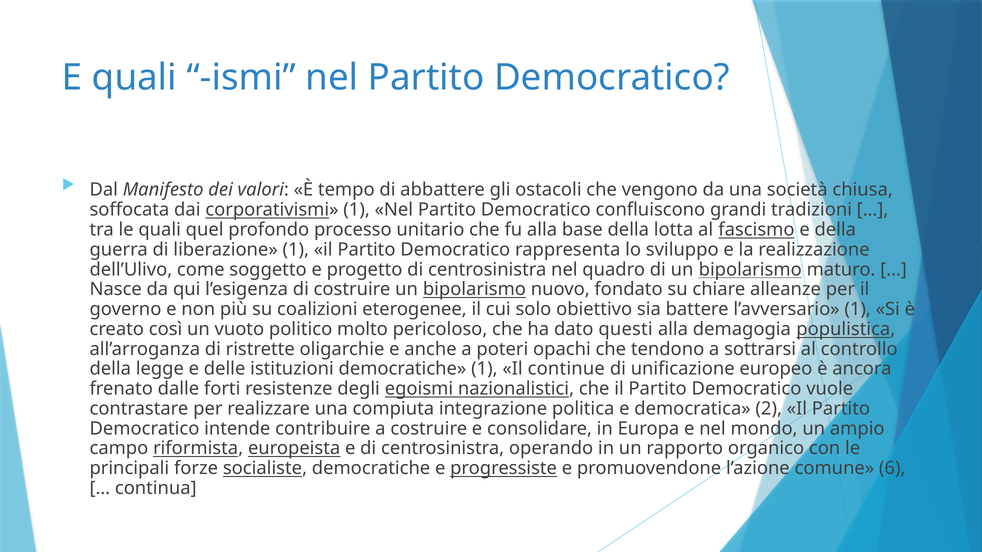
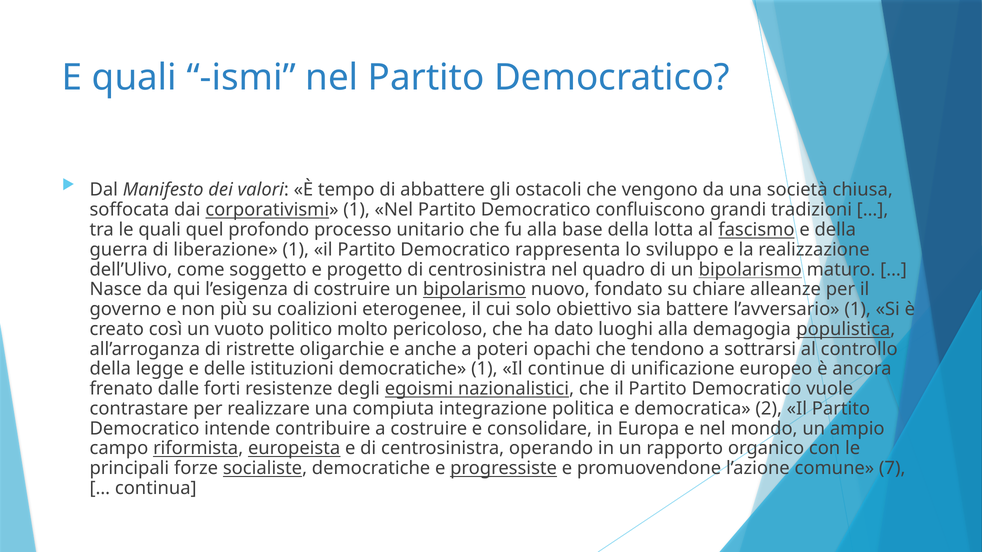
questi: questi -> luoghi (626, 329)
6: 6 -> 7 (892, 469)
